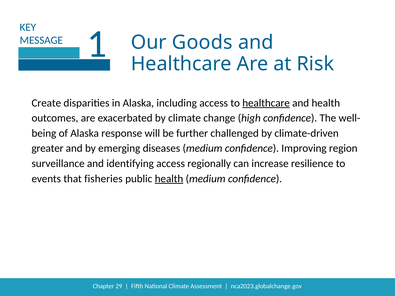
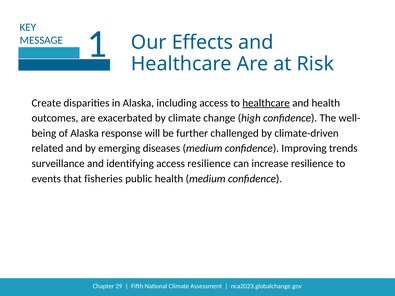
Goods: Goods -> Effects (202, 42)
greater: greater -> related (47, 148)
region: region -> trends (343, 148)
access regionally: regionally -> resilience (209, 164)
health underline: present -> none (169, 179)
